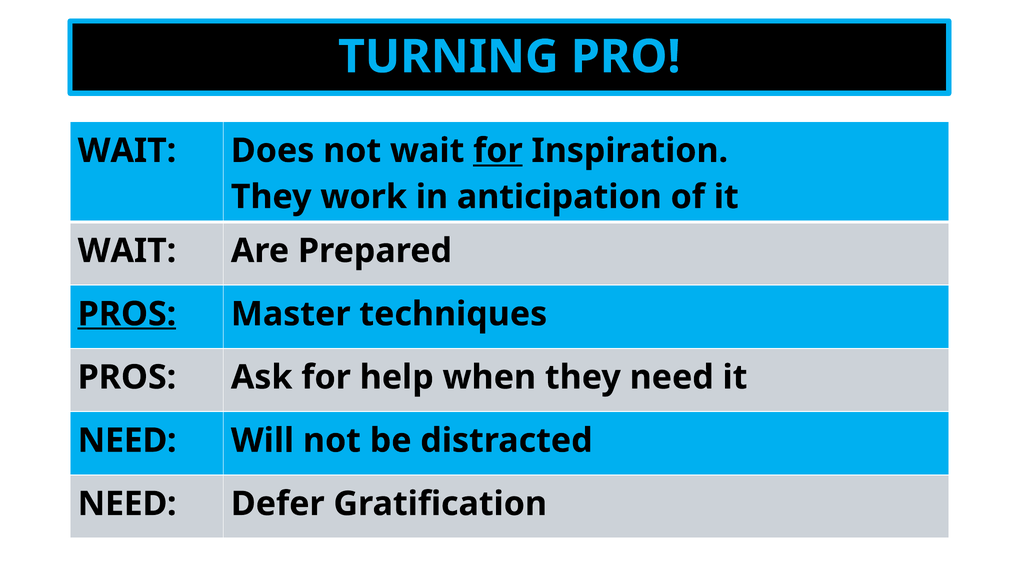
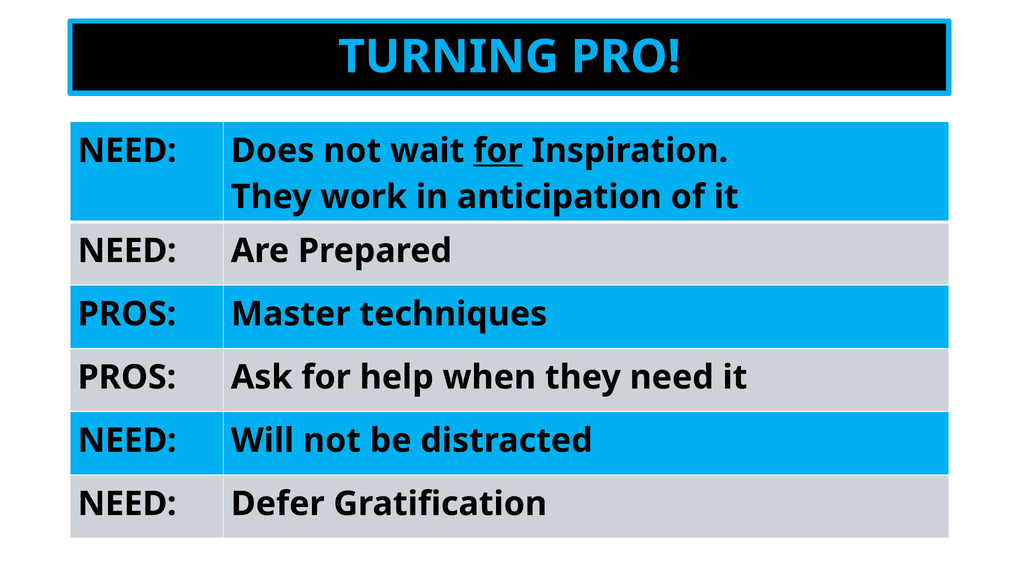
WAIT: WAIT -> NEED (127, 151)
WAIT: WAIT -> NEED (127, 251)
PROS underline: present -> none (127, 314)
